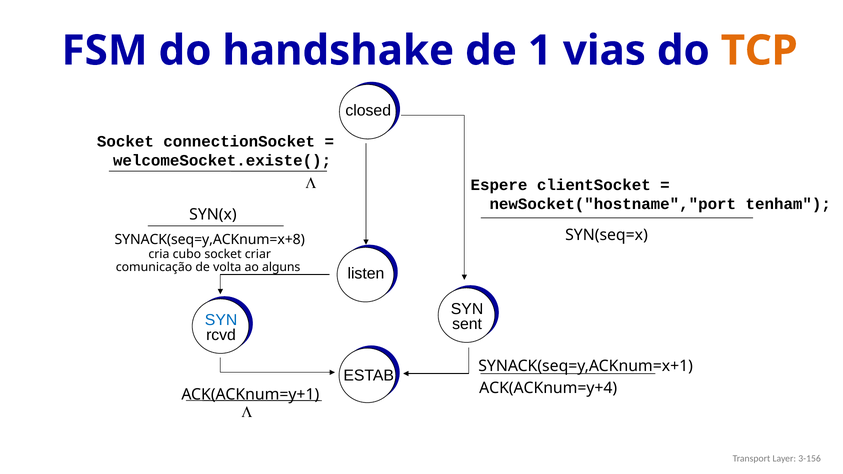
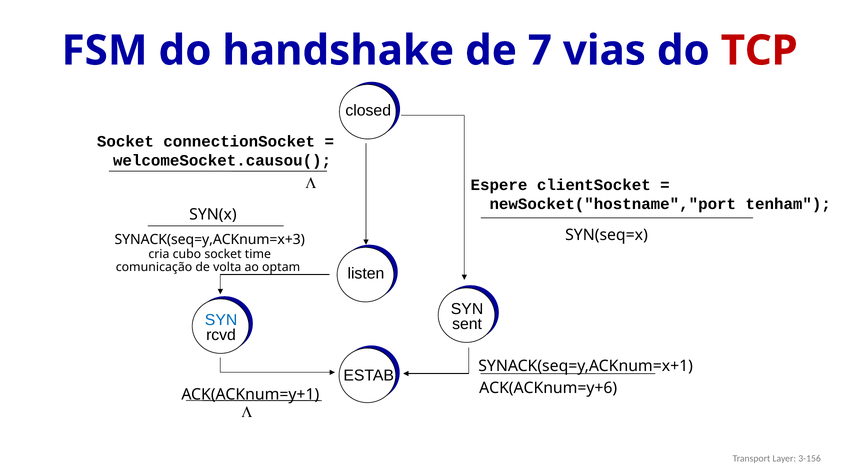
1: 1 -> 7 (540, 51)
TCP colour: orange -> red (759, 51)
welcomeSocket.existe(: welcomeSocket.existe( -> welcomeSocket.causou( (222, 161)
SYNACK(seq=y,ACKnum=x+8: SYNACK(seq=y,ACKnum=x+8 -> SYNACK(seq=y,ACKnum=x+3 (210, 240)
criar: criar -> time (258, 254)
alguns: alguns -> optam (281, 267)
ACK(ACKnum=y+4: ACK(ACKnum=y+4 -> ACK(ACKnum=y+6 (548, 388)
